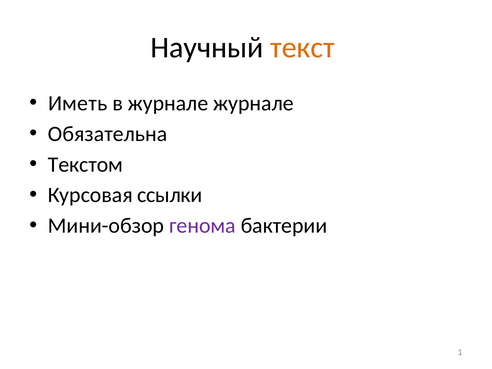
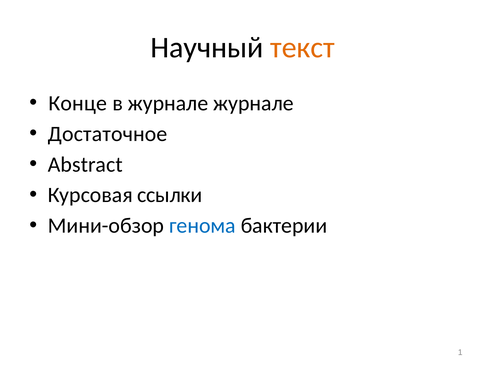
Иметь: Иметь -> Конце (78, 103)
Обязательна: Обязательна -> Достаточное (108, 134)
Текстом: Текстом -> Abstract (85, 164)
генома colour: purple -> blue (202, 226)
